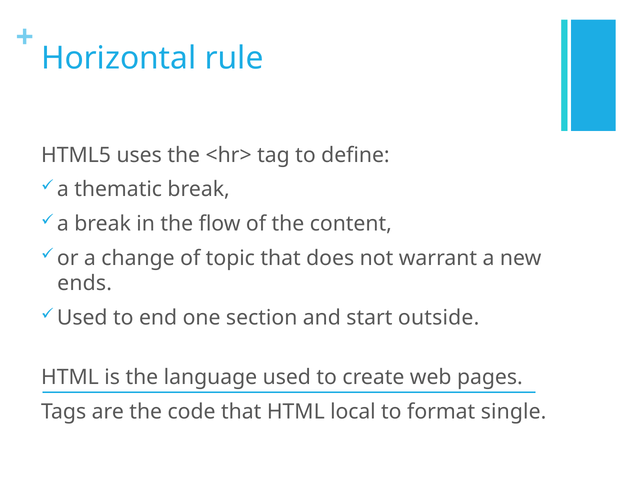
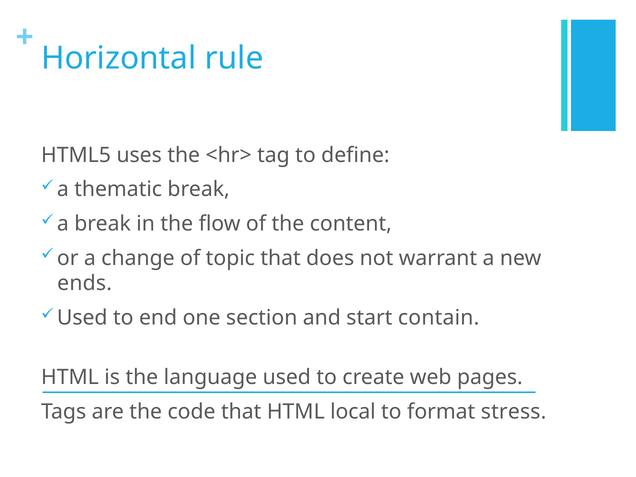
outside: outside -> contain (439, 318)
single: single -> stress (514, 412)
